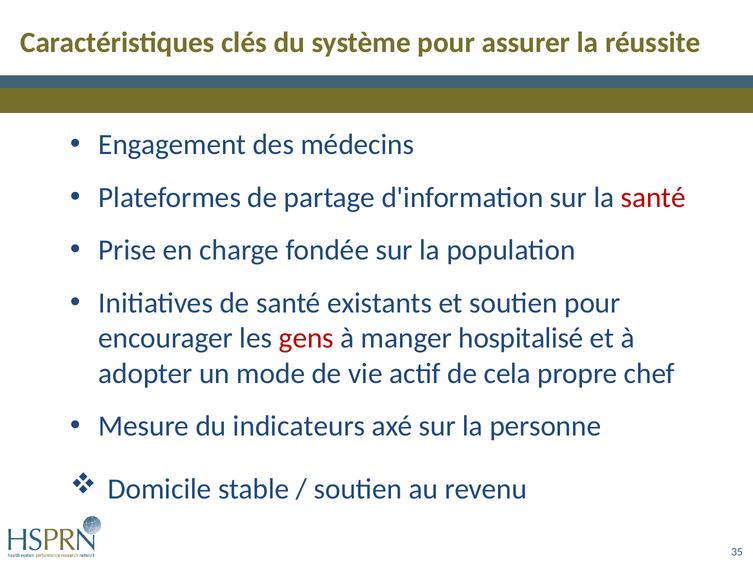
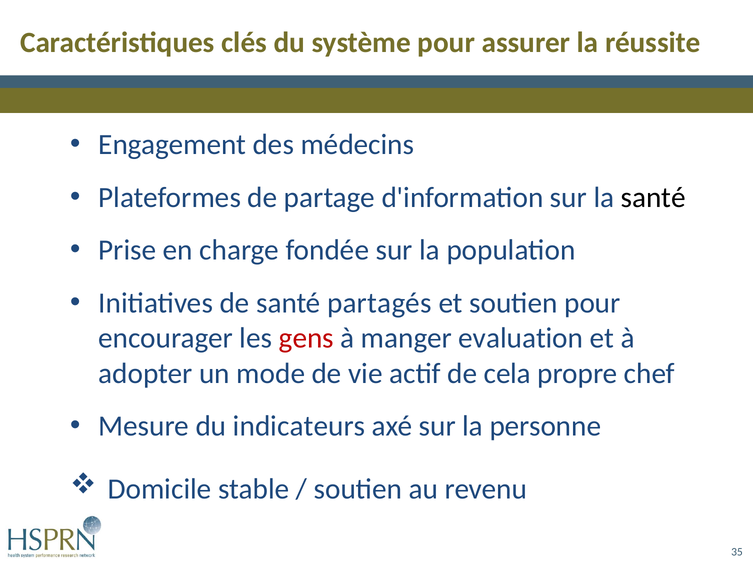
santé colour: red -> black (653, 197)
existants: existants -> partagés (379, 303)
hospitalisé: hospitalisé -> evaluation (521, 338)
